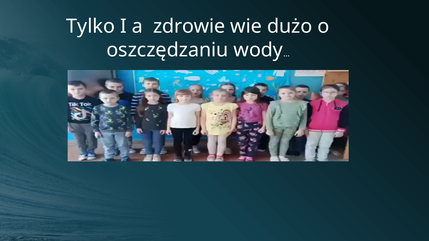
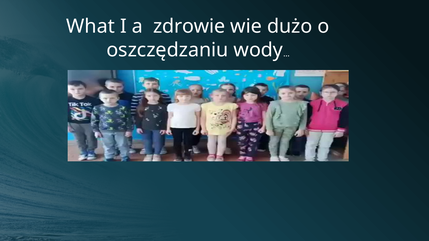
Tylko: Tylko -> What (91, 26)
